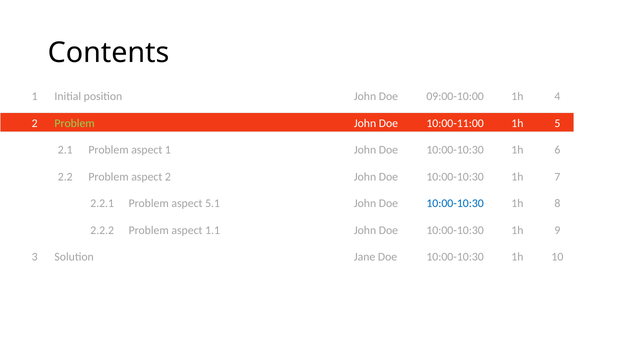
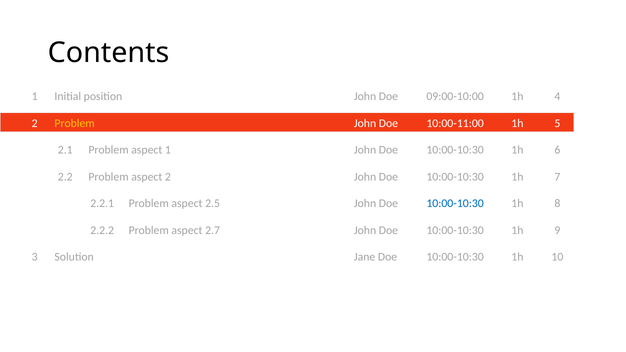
Problem colour: light green -> yellow (75, 123)
5.1: 5.1 -> 2.5 (213, 204)
1.1: 1.1 -> 2.7 (213, 230)
